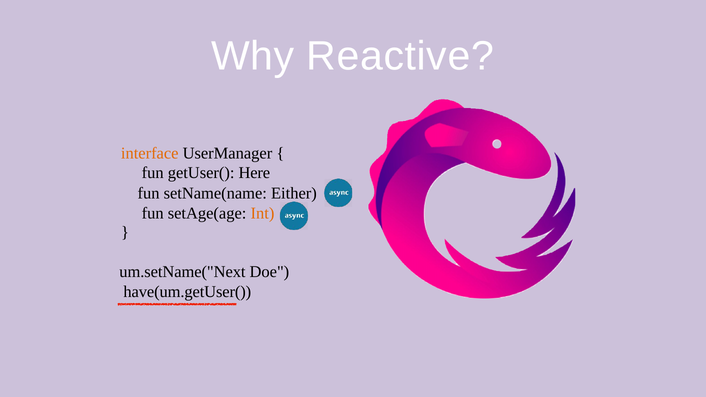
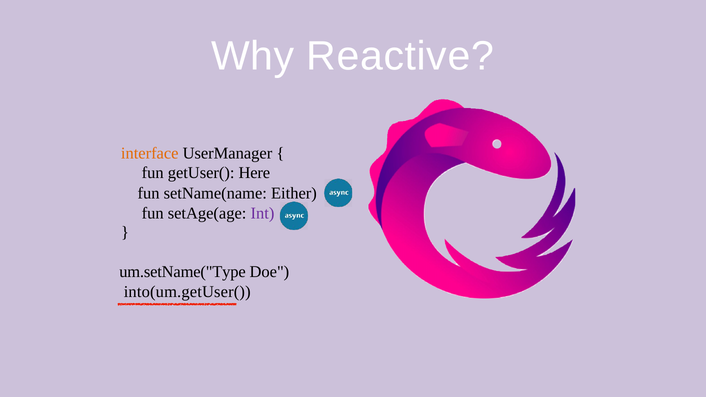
Int colour: orange -> purple (262, 213)
um.setName("Next: um.setName("Next -> um.setName("Type (182, 272)
have(um.getUser(: have(um.getUser( -> into(um.getUser( (187, 292)
